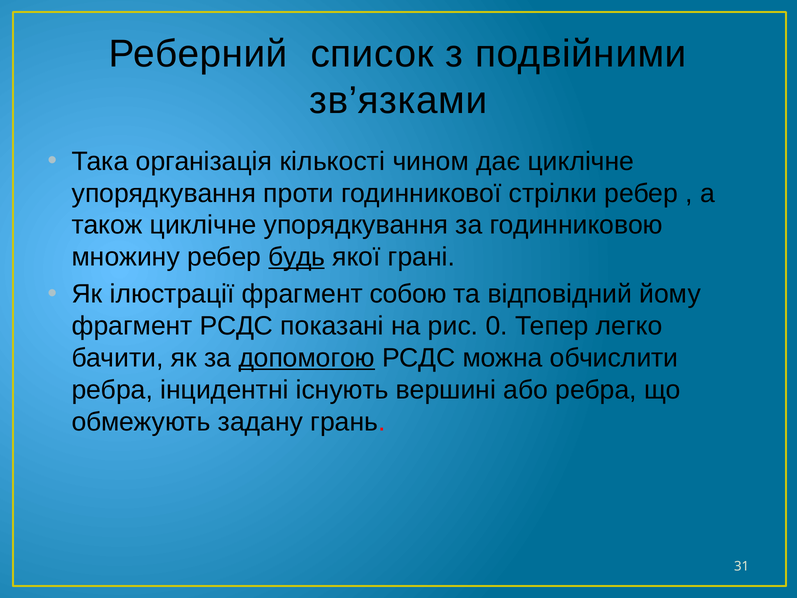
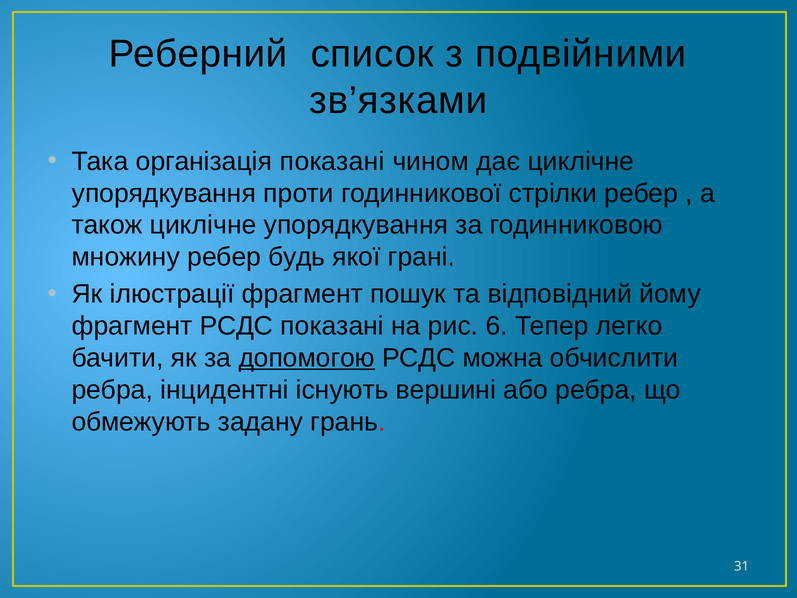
організація кількості: кількості -> показані (332, 161)
будь underline: present -> none (297, 257)
собою: собою -> пошук (408, 294)
0: 0 -> 6 (497, 326)
